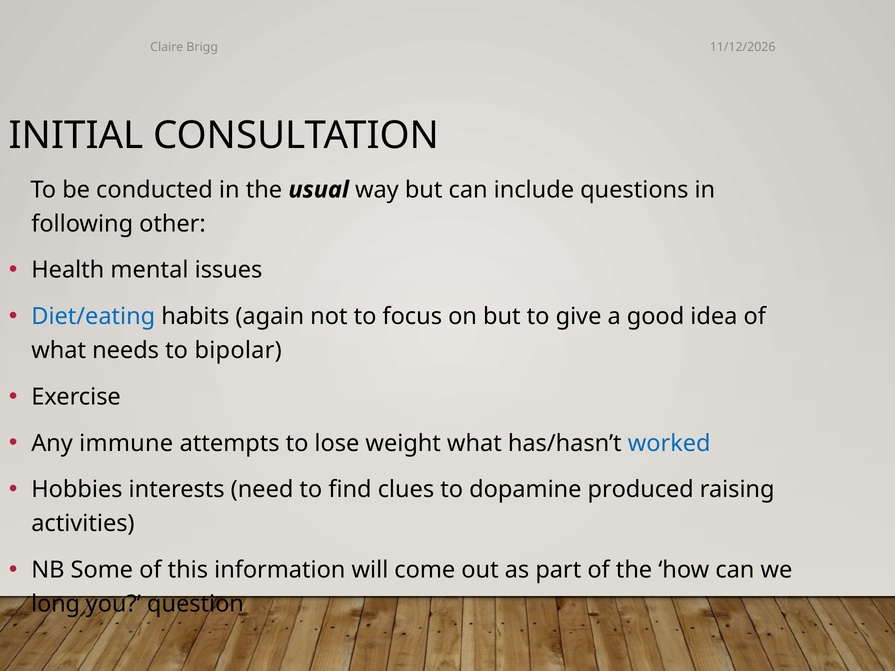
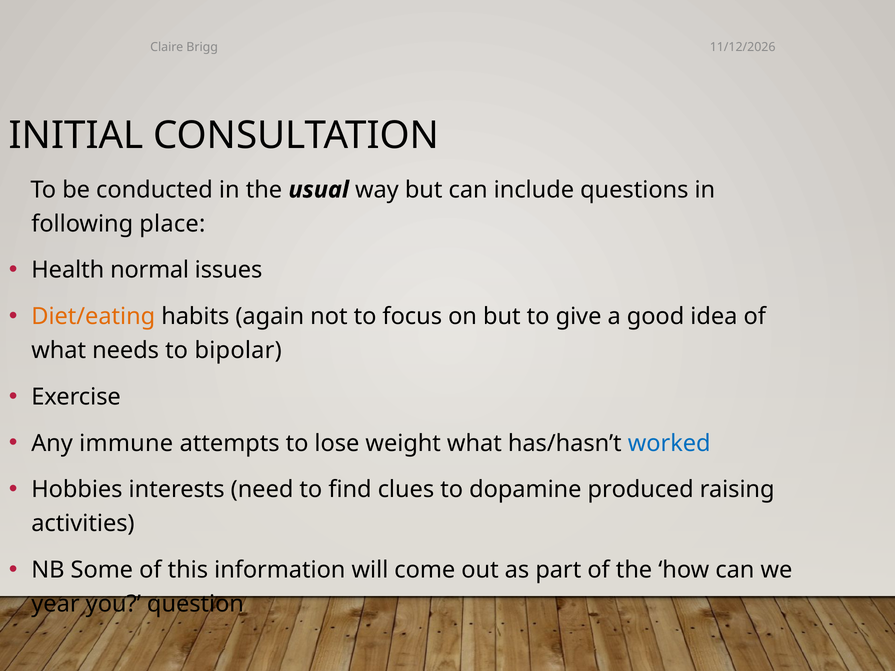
other: other -> place (172, 224)
mental: mental -> normal (150, 270)
Diet/eating colour: blue -> orange (93, 317)
long: long -> year (55, 604)
